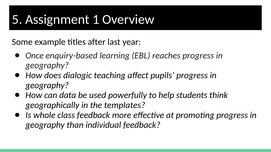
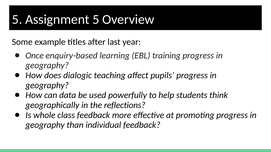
Assignment 1: 1 -> 5 (96, 20)
reaches: reaches -> training (166, 56)
templates: templates -> reflections (125, 105)
